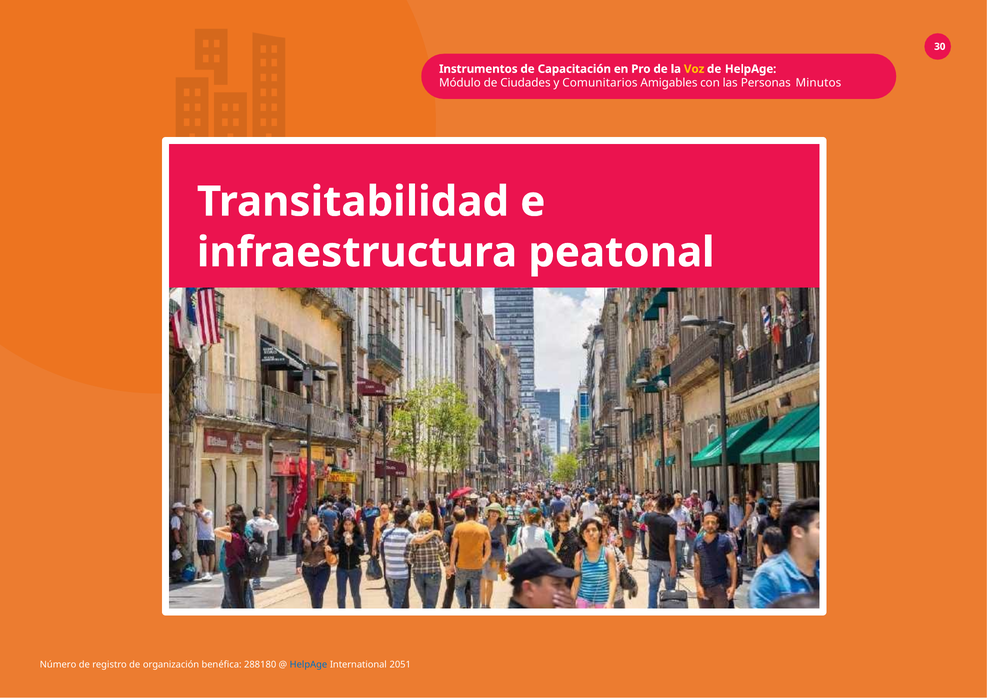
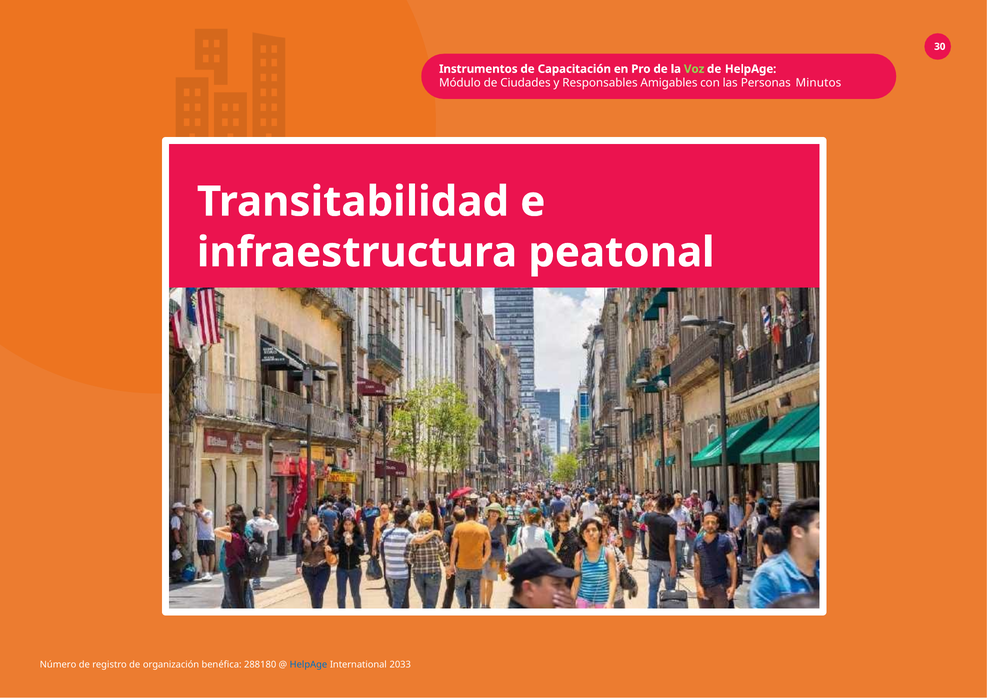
Voz colour: yellow -> light green (694, 69)
Comunitarios: Comunitarios -> Responsables (600, 83)
2051: 2051 -> 2033 (400, 665)
